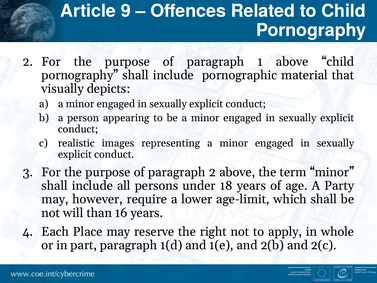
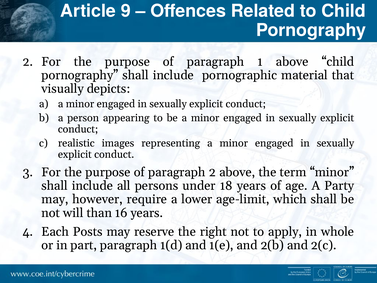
Place: Place -> Posts (88, 232)
